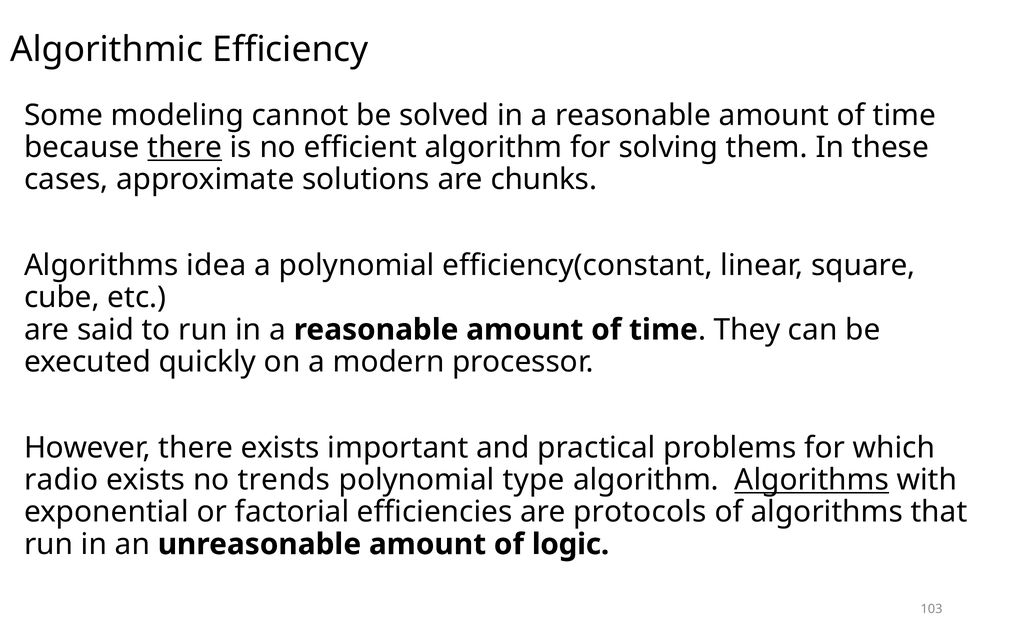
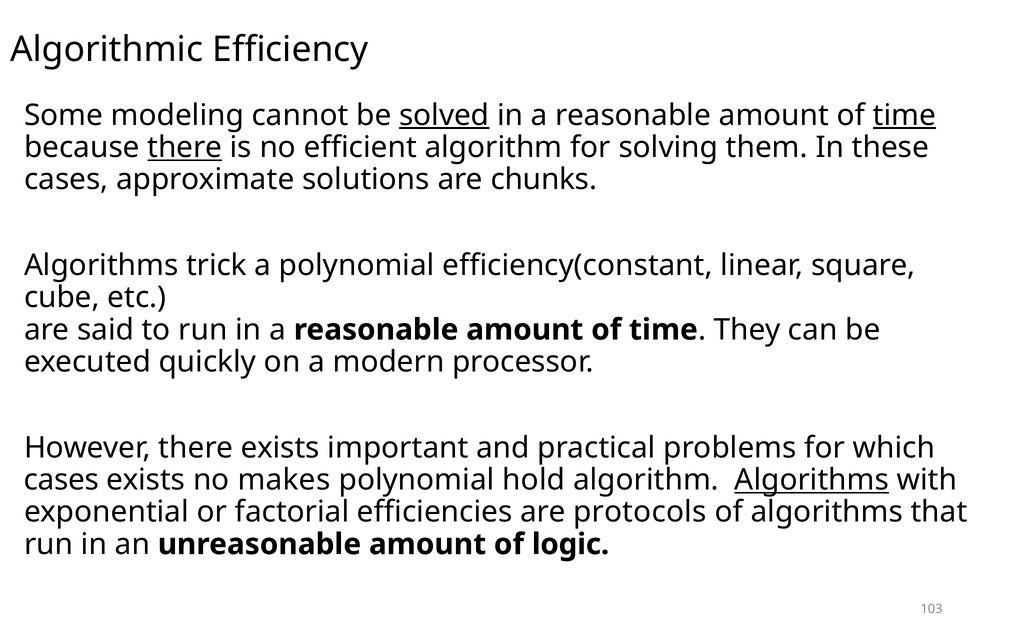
solved underline: none -> present (444, 115)
time underline: none -> present (904, 115)
idea: idea -> trick (217, 266)
radio: radio -> cases (61, 480)
trends: trends -> makes (284, 480)
type: type -> hold (534, 480)
